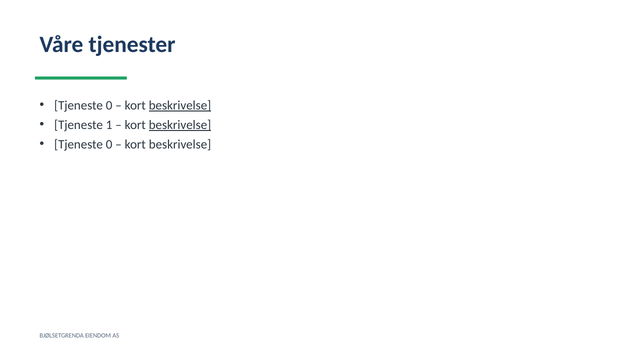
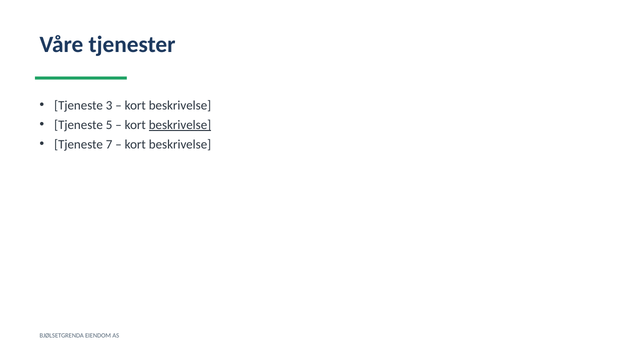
0: 0 -> 3 (109, 105)
beskrivelse underline: present -> none (180, 105)
1: 1 -> 5 (109, 125)
0: 0 -> 7 (109, 144)
